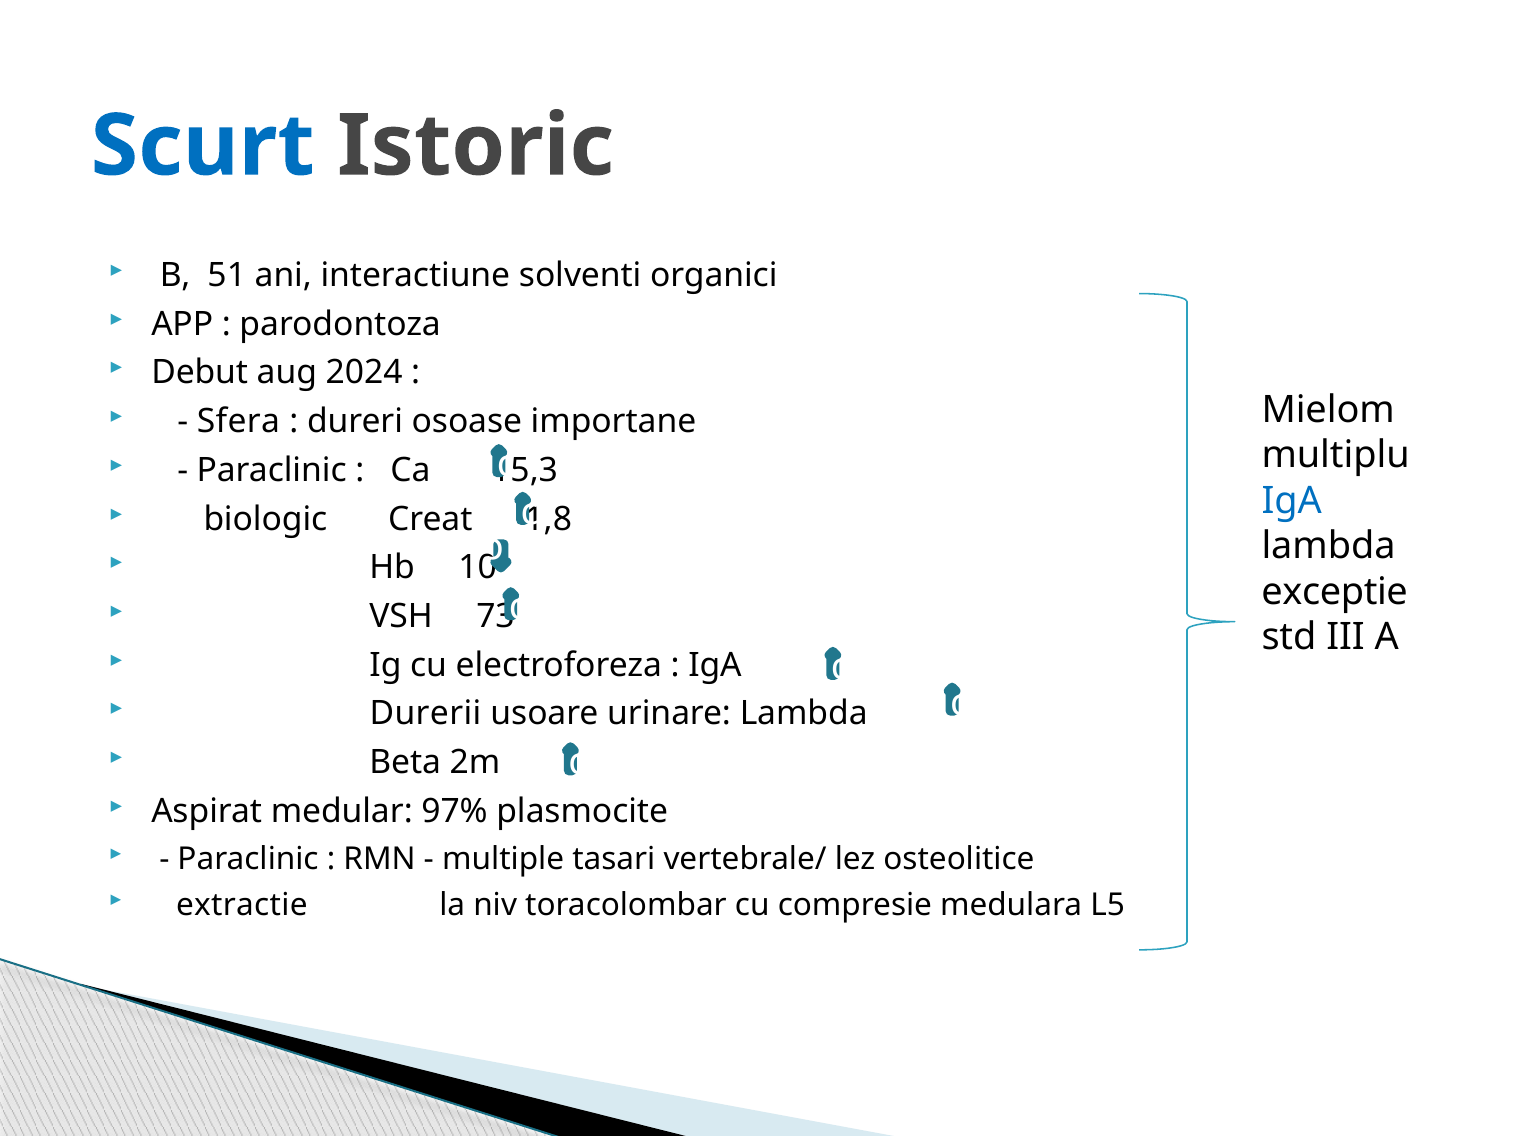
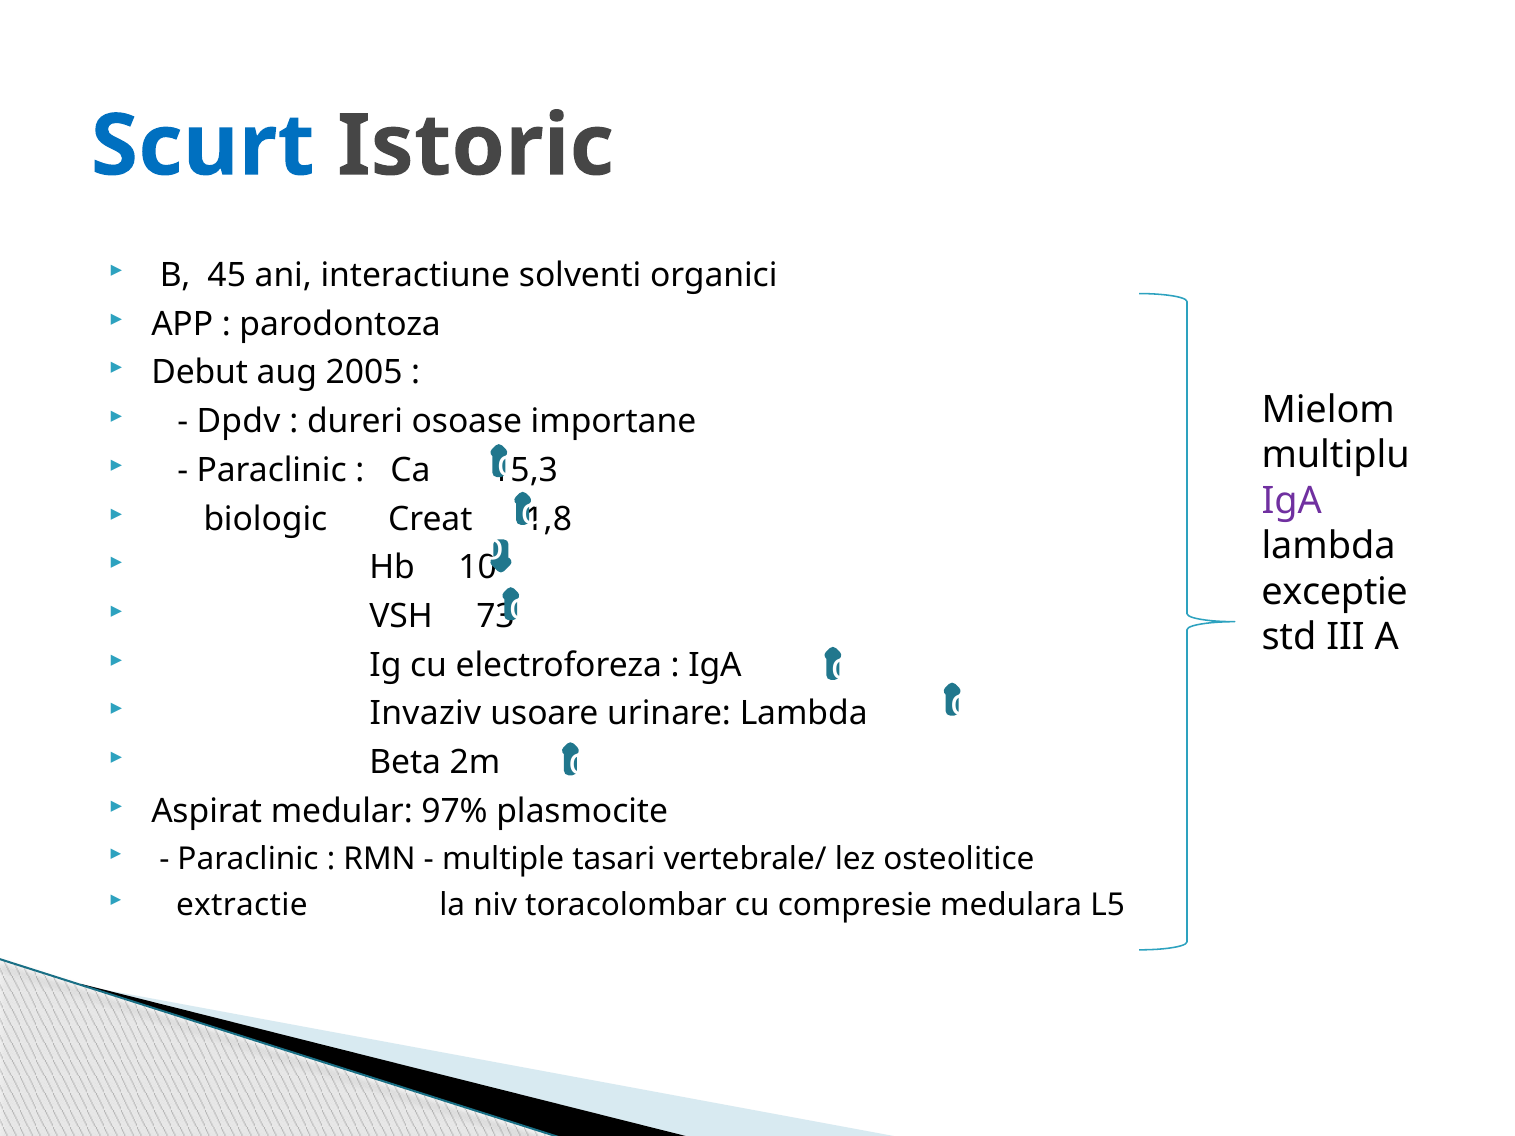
51: 51 -> 45 (227, 275)
2024: 2024 -> 2005 (364, 373)
Sfera: Sfera -> Dpdv (239, 422)
IgA colour: blue -> purple (1292, 501)
Durerii: Durerii -> Invaziv (425, 714)
